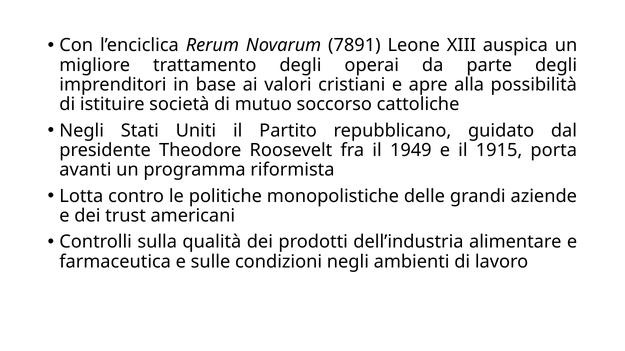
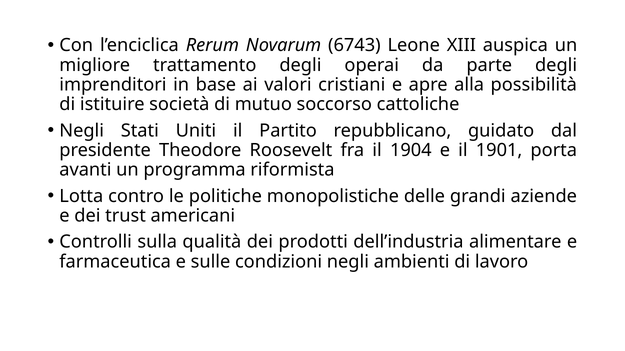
7891: 7891 -> 6743 (354, 46)
1949: 1949 -> 1904 (411, 150)
1915: 1915 -> 1901 (499, 150)
